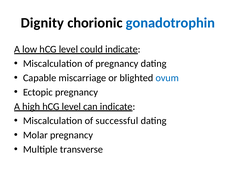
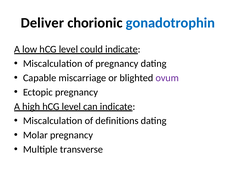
Dignity: Dignity -> Deliver (42, 23)
ovum colour: blue -> purple (167, 78)
successful: successful -> definitions (117, 121)
